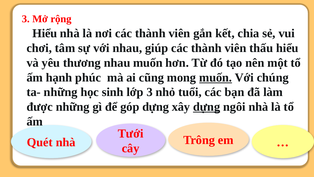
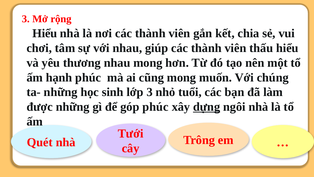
nhau muốn: muốn -> mong (148, 63)
muốn underline: present -> none (216, 77)
góp dựng: dựng -> phúc (155, 107)
